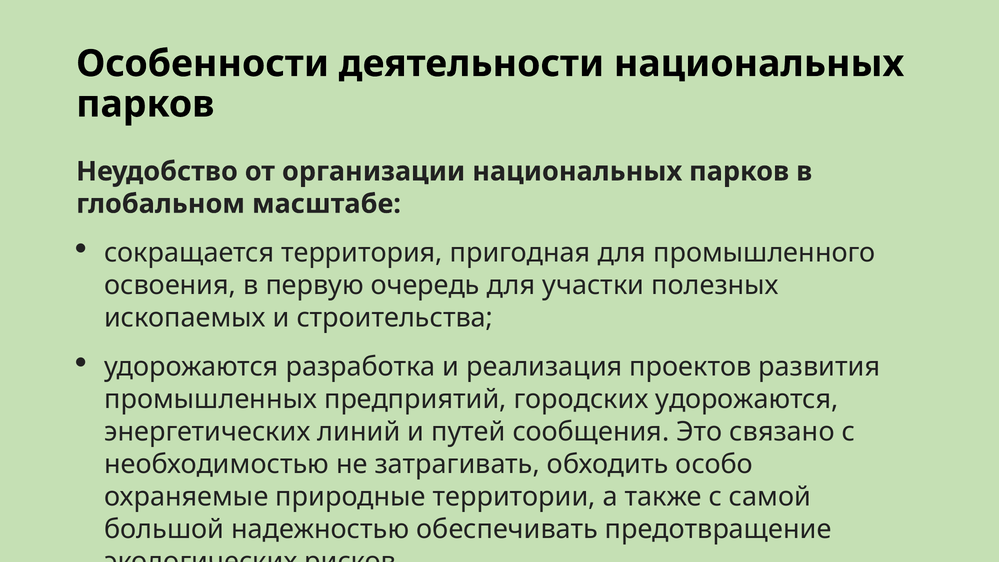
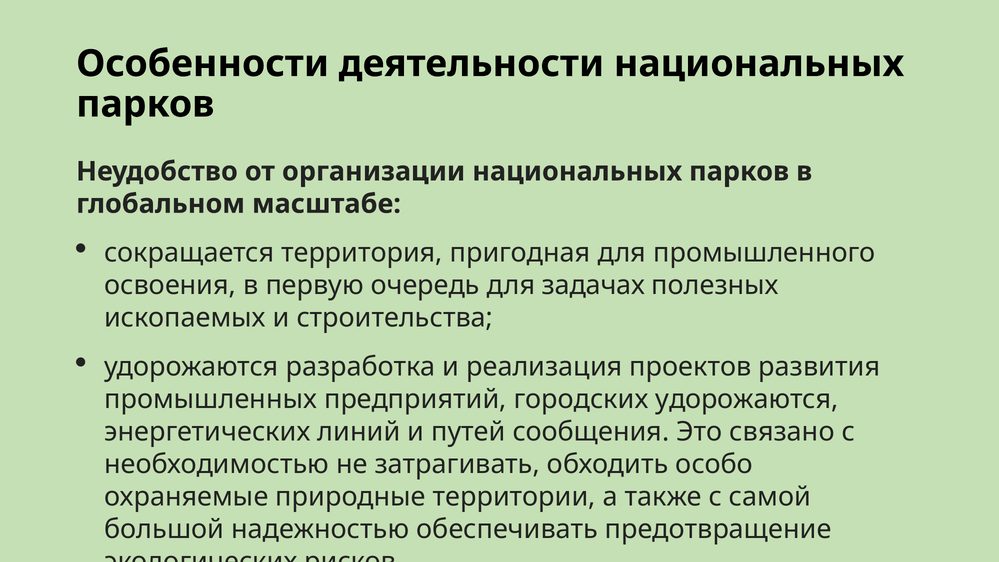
участки: участки -> задачах (593, 285)
